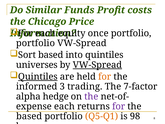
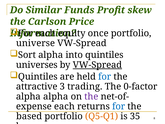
costs: costs -> skew (140, 10)
Chicago: Chicago -> Carlson (47, 22)
portfolio: portfolio -> universe (36, 43)
Sort based: based -> alpha (51, 55)
Quintiles underline: present -> none (38, 76)
for colour: orange -> blue (105, 76)
informed: informed -> attractive (37, 86)
7-factor: 7-factor -> 0-factor (140, 86)
alpha hedge: hedge -> alpha (56, 96)
for colour: purple -> blue (119, 106)
98: 98 -> 35 (135, 116)
